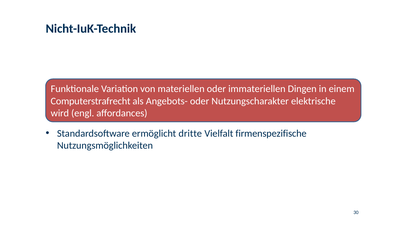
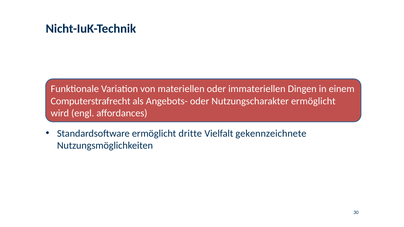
Nutzungscharakter elektrische: elektrische -> ermöglicht (313, 101)
firmenspezifische: firmenspezifische -> gekennzeichnete (271, 133)
